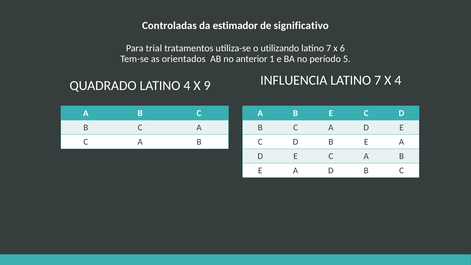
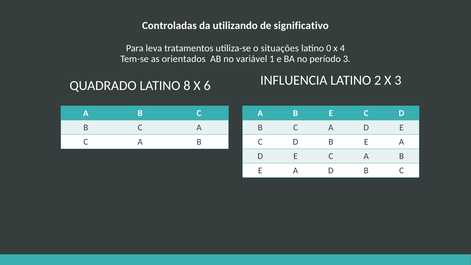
estimador: estimador -> utilizando (235, 26)
trial: trial -> leva (154, 48)
utilizando: utilizando -> situações (280, 48)
7: 7 -> 0 (329, 48)
6: 6 -> 4 (342, 48)
anterior: anterior -> variável (252, 59)
período 5: 5 -> 3 (347, 59)
7: 7 -> 2 (378, 80)
X 4: 4 -> 3 (398, 80)
LATINO 4: 4 -> 8 (187, 86)
9: 9 -> 6 (207, 86)
